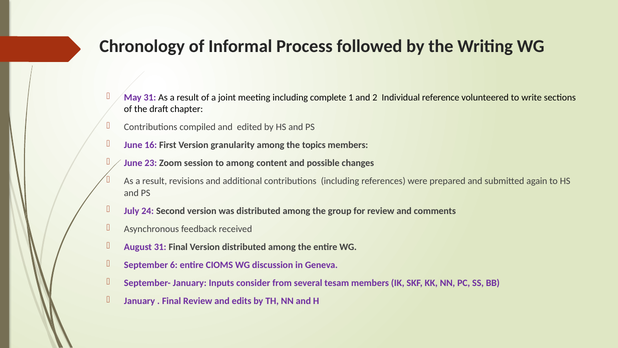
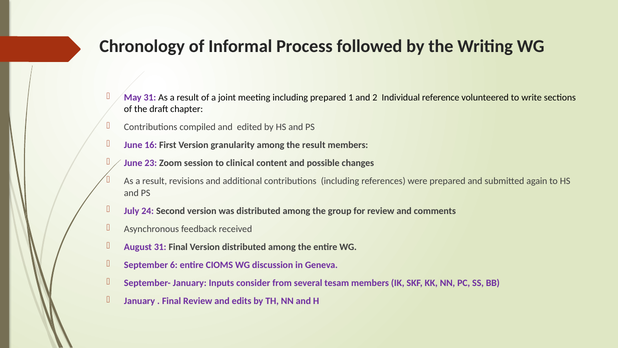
including complete: complete -> prepared (328, 97)
the topics: topics -> result (314, 145)
to among: among -> clinical (240, 163)
